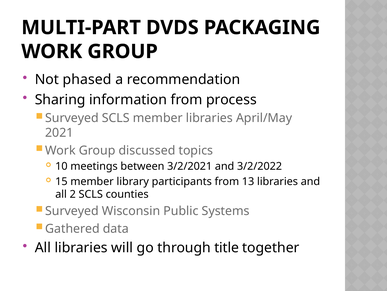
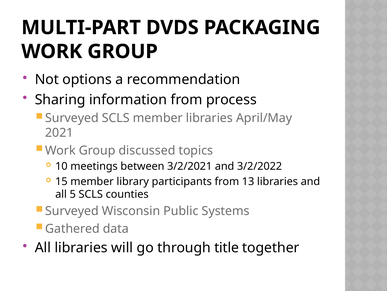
phased: phased -> options (87, 79)
2: 2 -> 5 (73, 194)
